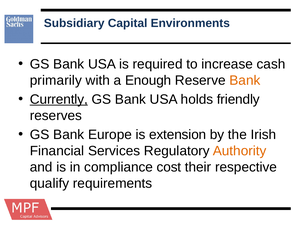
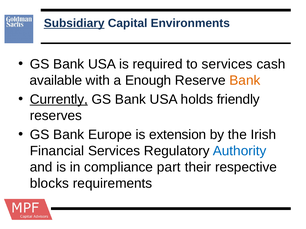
Subsidiary underline: none -> present (74, 23)
to increase: increase -> services (227, 64)
primarily: primarily -> available (56, 81)
Authority colour: orange -> blue (240, 151)
cost: cost -> part (169, 168)
qualify: qualify -> blocks (49, 184)
